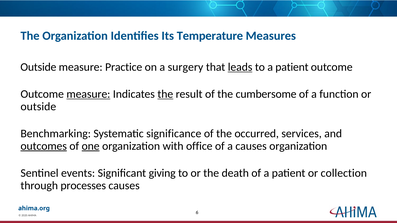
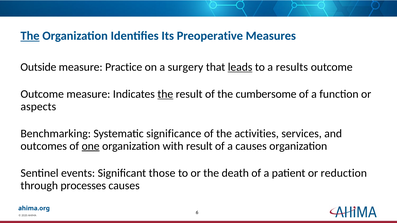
The underline: none -> present (30, 36)
Temperature: Temperature -> Preoperative (210, 36)
to a patient: patient -> results (292, 67)
measure underline: present -> none (88, 94)
outside: outside -> aspects (38, 107)
occurred: occurred -> activities (257, 134)
outcomes underline: present -> none (44, 146)
with office: office -> result (199, 146)
giving: giving -> those (162, 173)
collection: collection -> reduction (344, 173)
